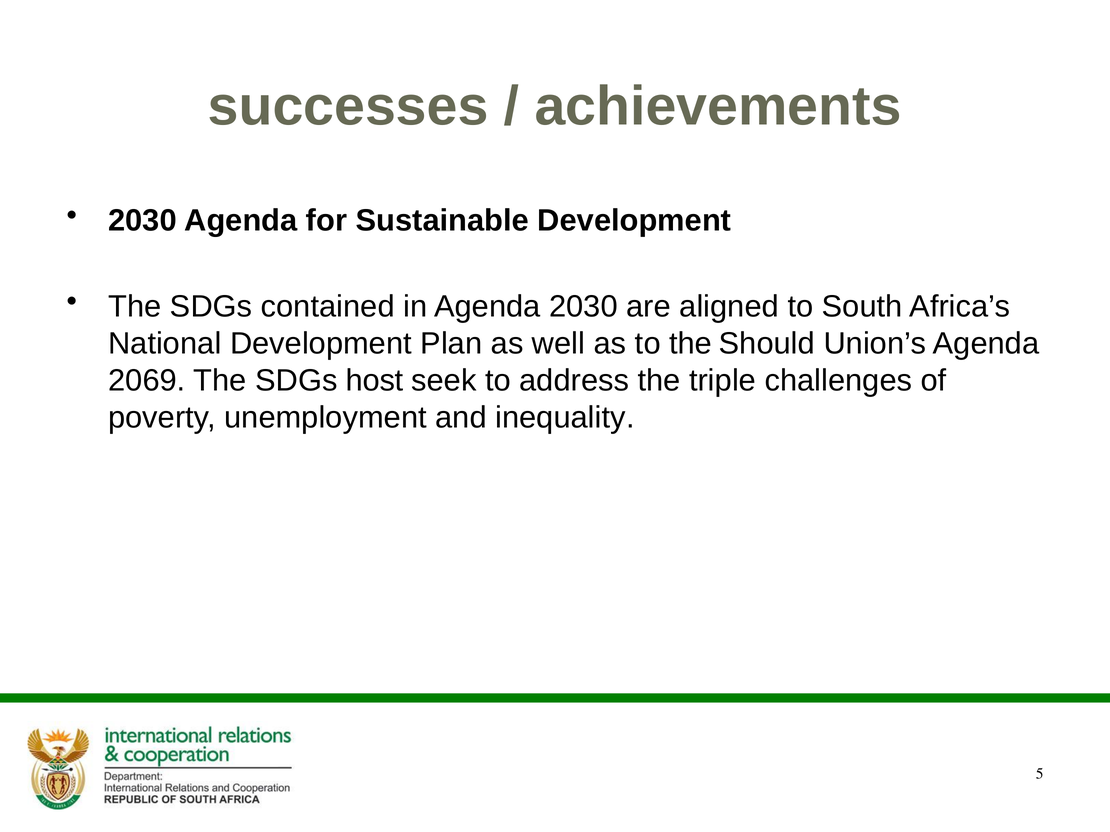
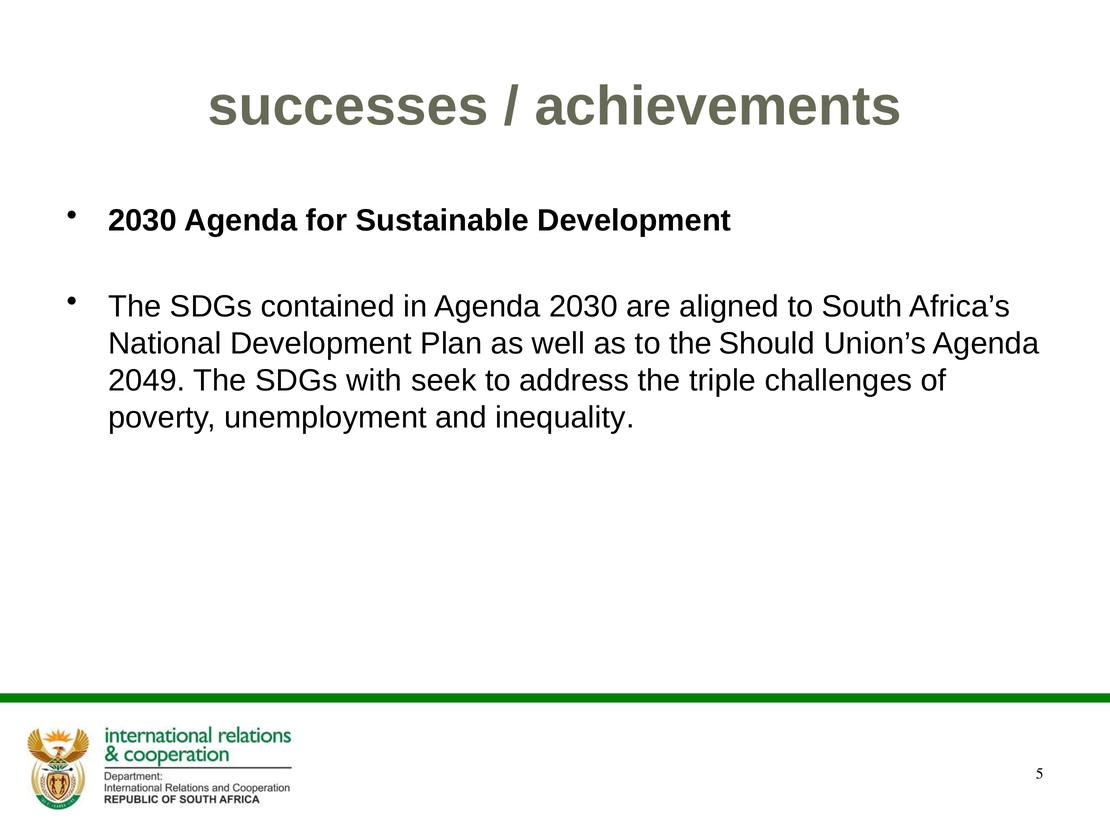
2069: 2069 -> 2049 (147, 381)
host: host -> with (374, 381)
